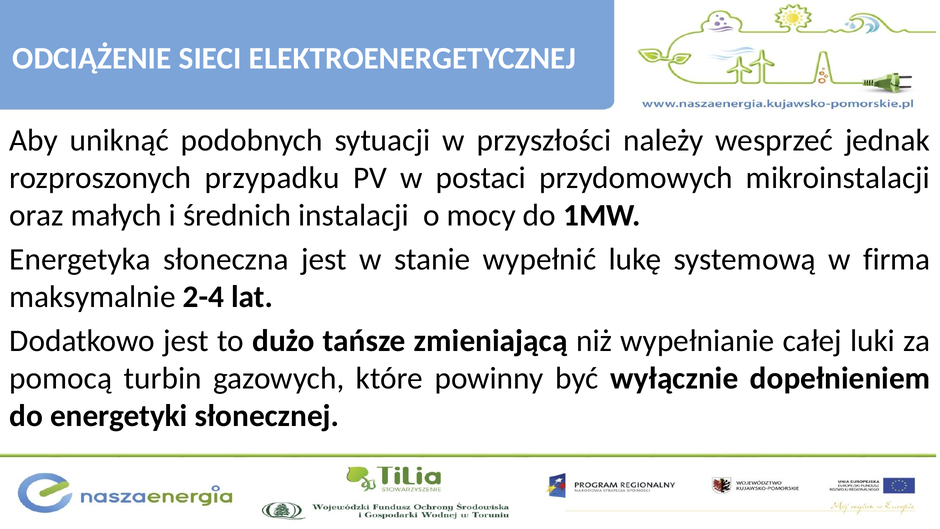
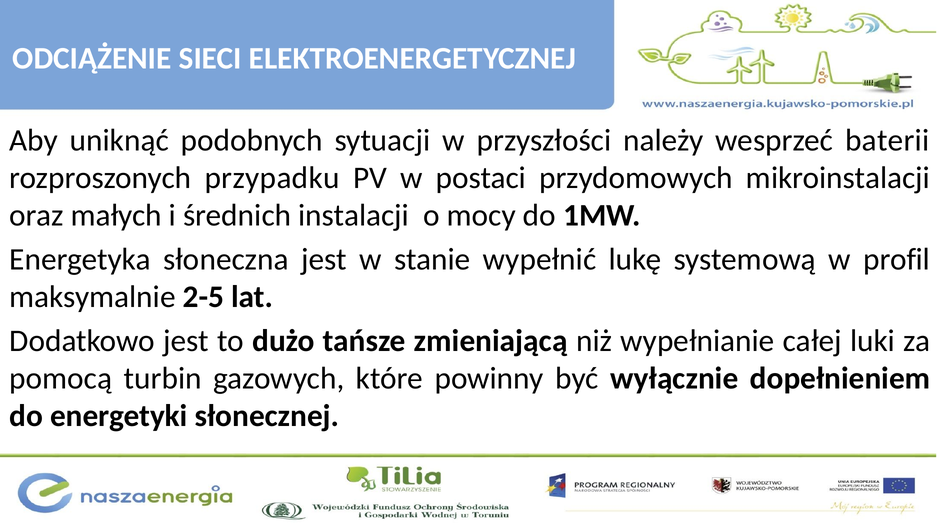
jednak: jednak -> baterii (887, 140)
firma: firma -> profil (897, 259)
2-4: 2-4 -> 2-5 (203, 297)
